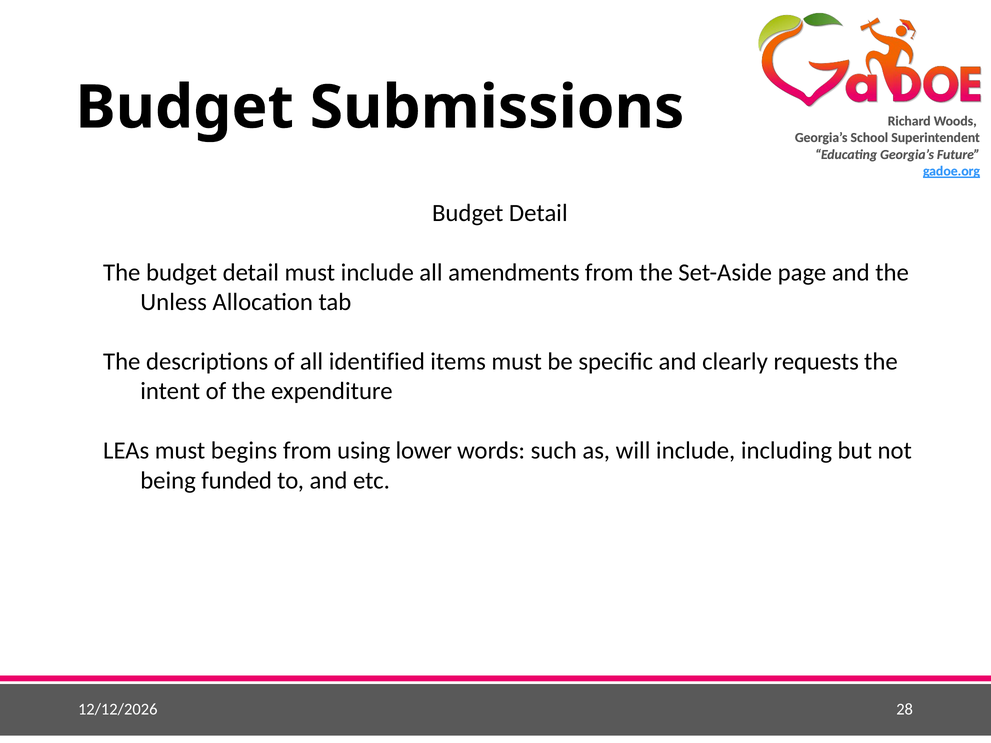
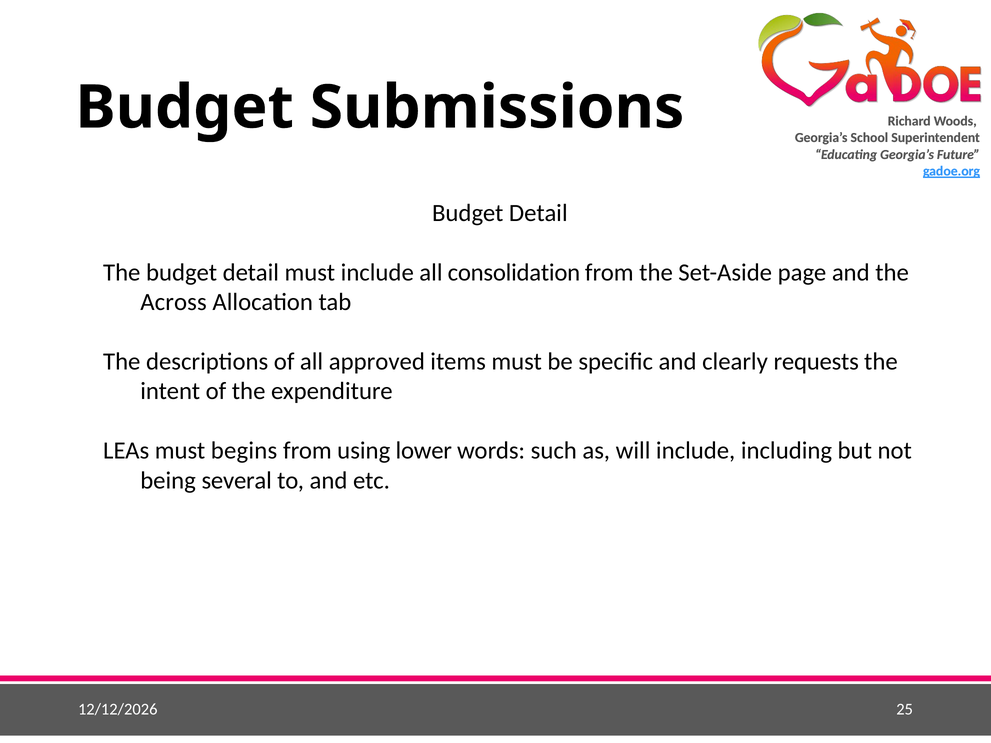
amendments: amendments -> consolidation (514, 273)
Unless: Unless -> Across (174, 302)
identified: identified -> approved (377, 362)
funded: funded -> several (237, 481)
28: 28 -> 25 (905, 710)
